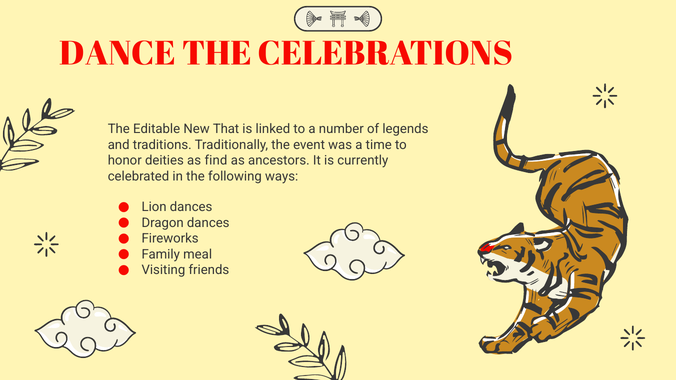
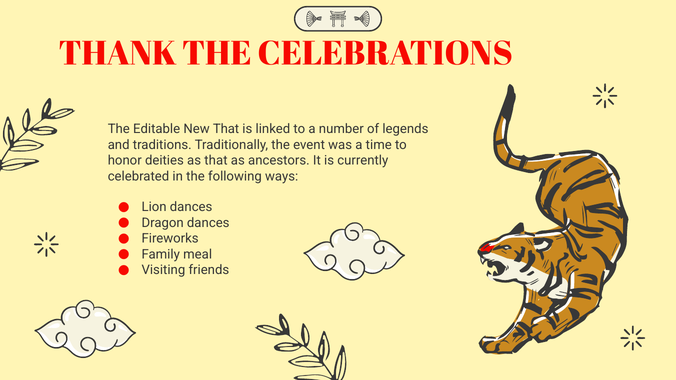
DANCE: DANCE -> THANK (118, 54)
as find: find -> that (216, 161)
